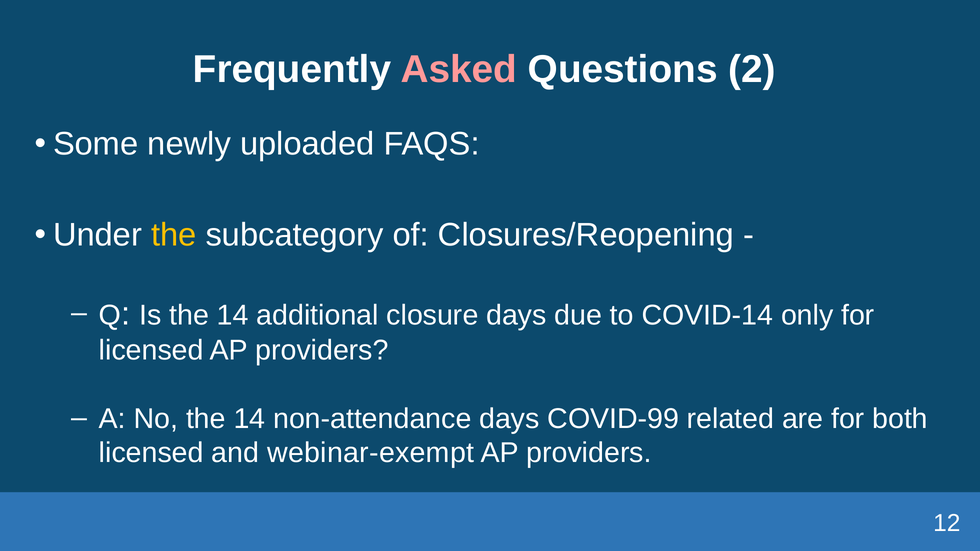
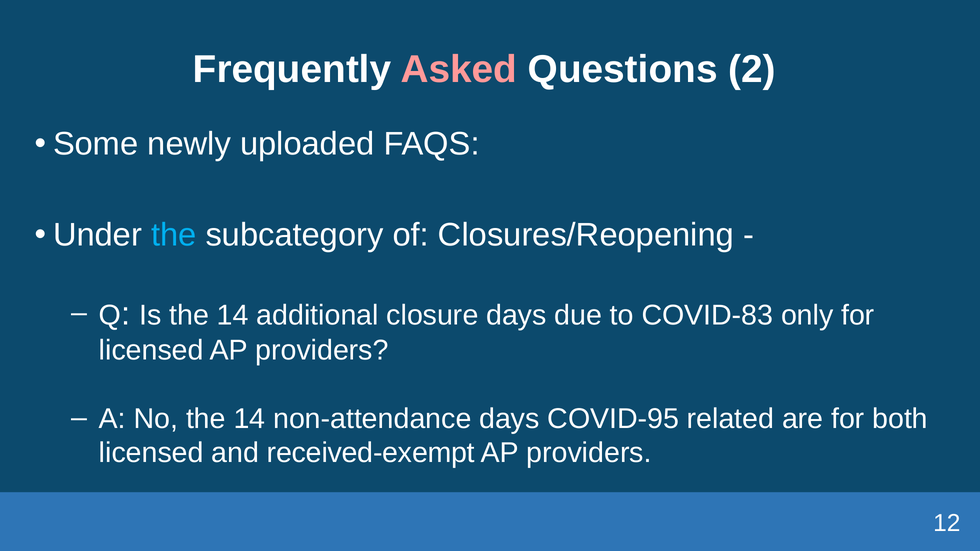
the colour: yellow -> light blue (174, 235)
COVID-14: COVID-14 -> COVID-83 (707, 315)
COVID-99: COVID-99 -> COVID-95 (613, 419)
webinar-exempt: webinar-exempt -> received-exempt (371, 453)
